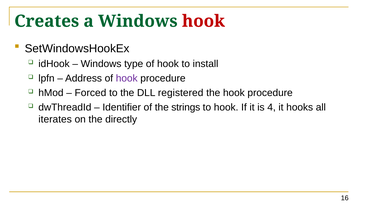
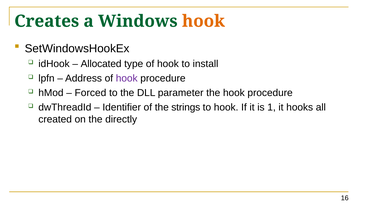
hook colour: red -> orange (203, 21)
Windows: Windows -> Allocated (101, 64)
registered: registered -> parameter (181, 93)
4: 4 -> 1 (272, 107)
iterates: iterates -> created (55, 119)
